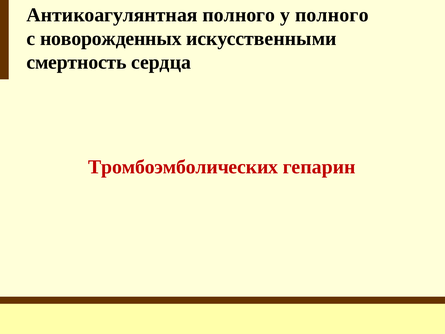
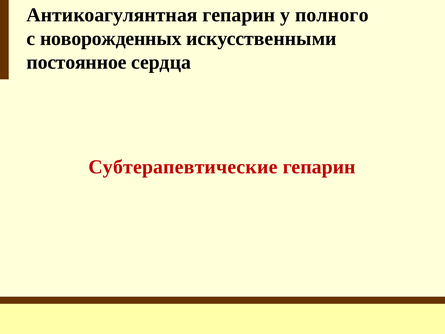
Антикоагулянтная полного: полного -> гепарин (239, 15)
смертность: смертность -> постоянное (77, 62)
Тромбоэмболических: Тромбоэмболических -> Субтерапевтические (183, 167)
